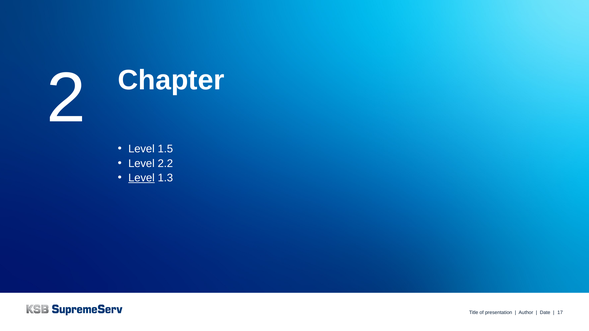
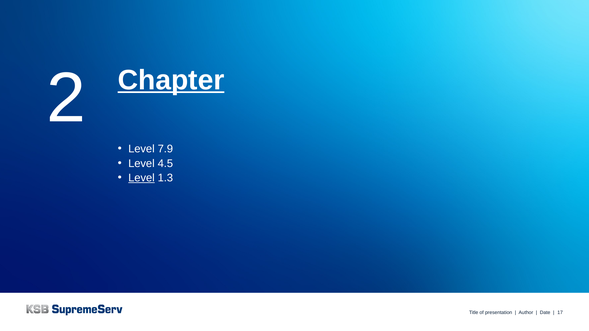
Chapter underline: none -> present (171, 80)
1.5: 1.5 -> 7.9 (165, 149)
2.2: 2.2 -> 4.5 (165, 164)
